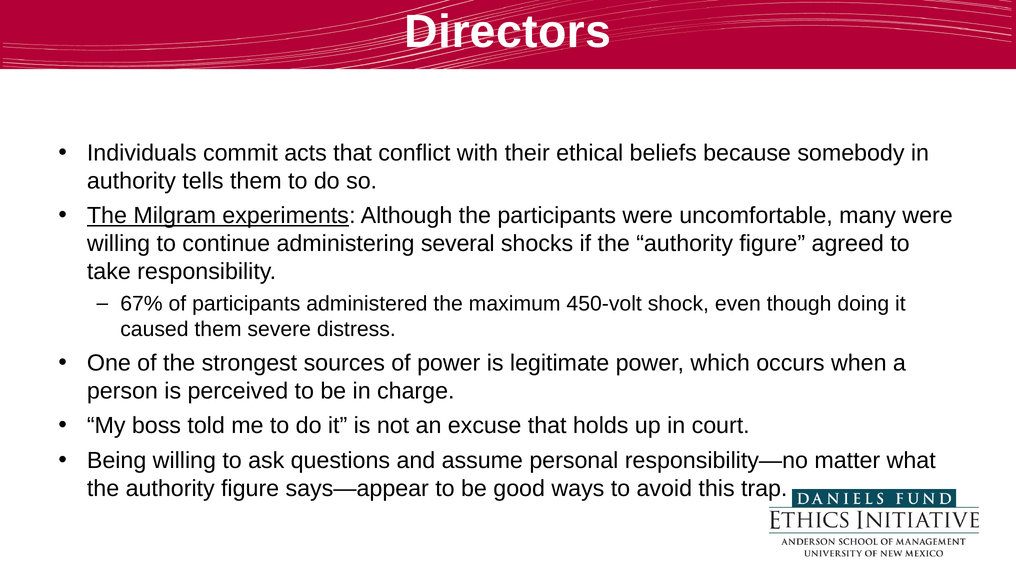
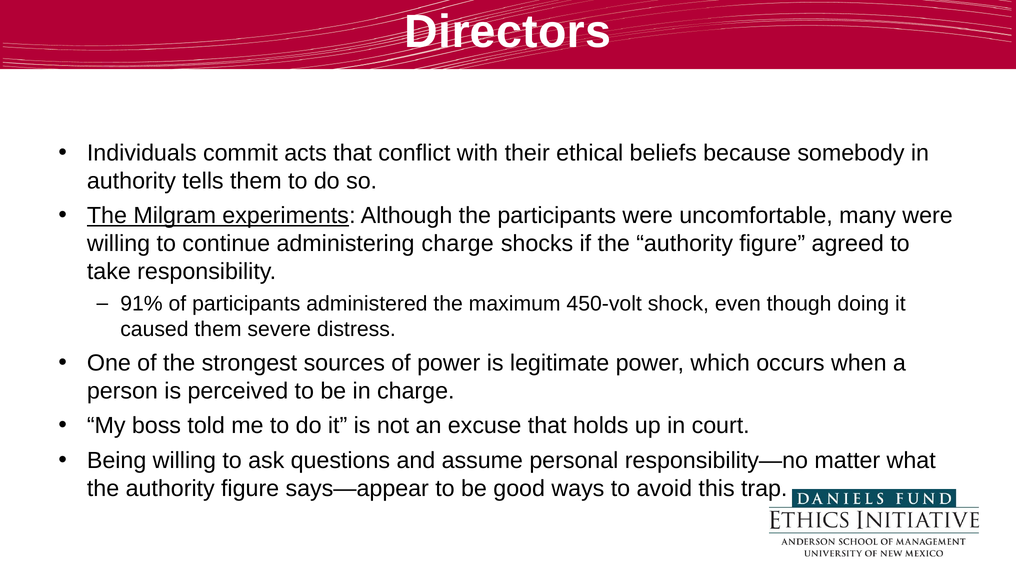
administering several: several -> charge (458, 243)
67%: 67% -> 91% (141, 304)
